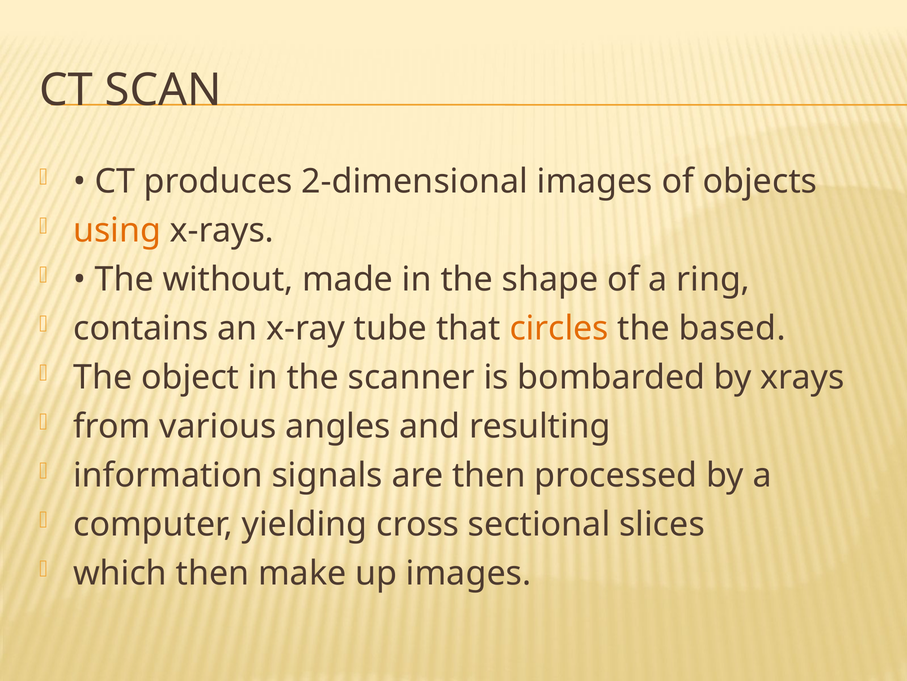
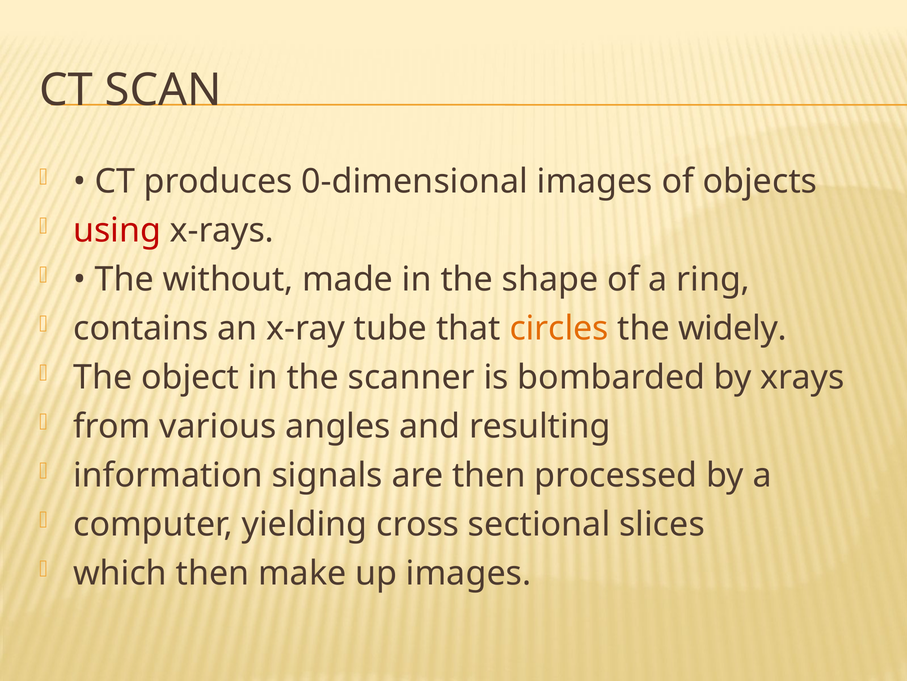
2-dimensional: 2-dimensional -> 0-dimensional (415, 181)
using colour: orange -> red (117, 230)
based: based -> widely (732, 328)
